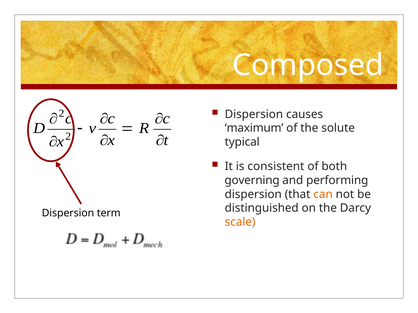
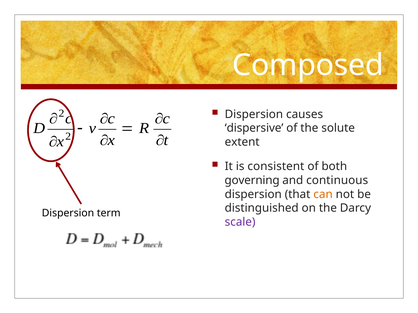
maximum: maximum -> dispersive (254, 128)
typical: typical -> extent (242, 142)
performing: performing -> continuous (337, 181)
scale colour: orange -> purple (240, 222)
